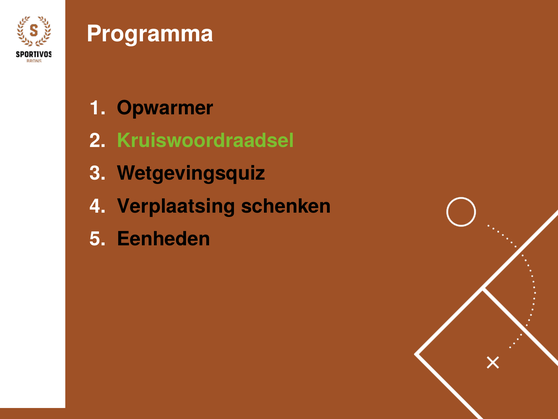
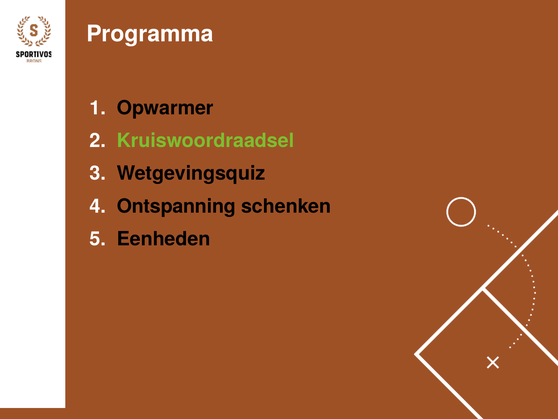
Verplaatsing: Verplaatsing -> Ontspanning (176, 206)
